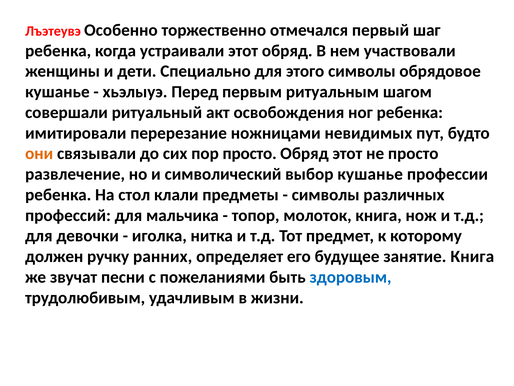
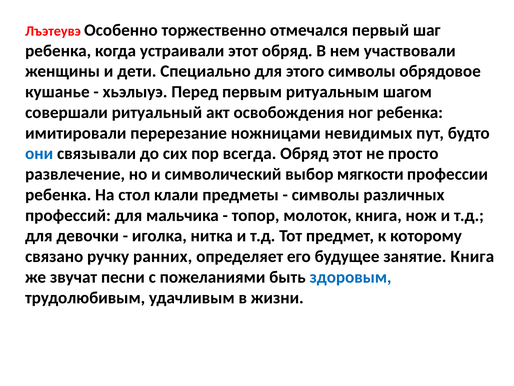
они colour: orange -> blue (39, 153)
пор просто: просто -> всегда (250, 153)
выбор кушанье: кушанье -> мягкости (370, 174)
должен: должен -> связано (54, 256)
